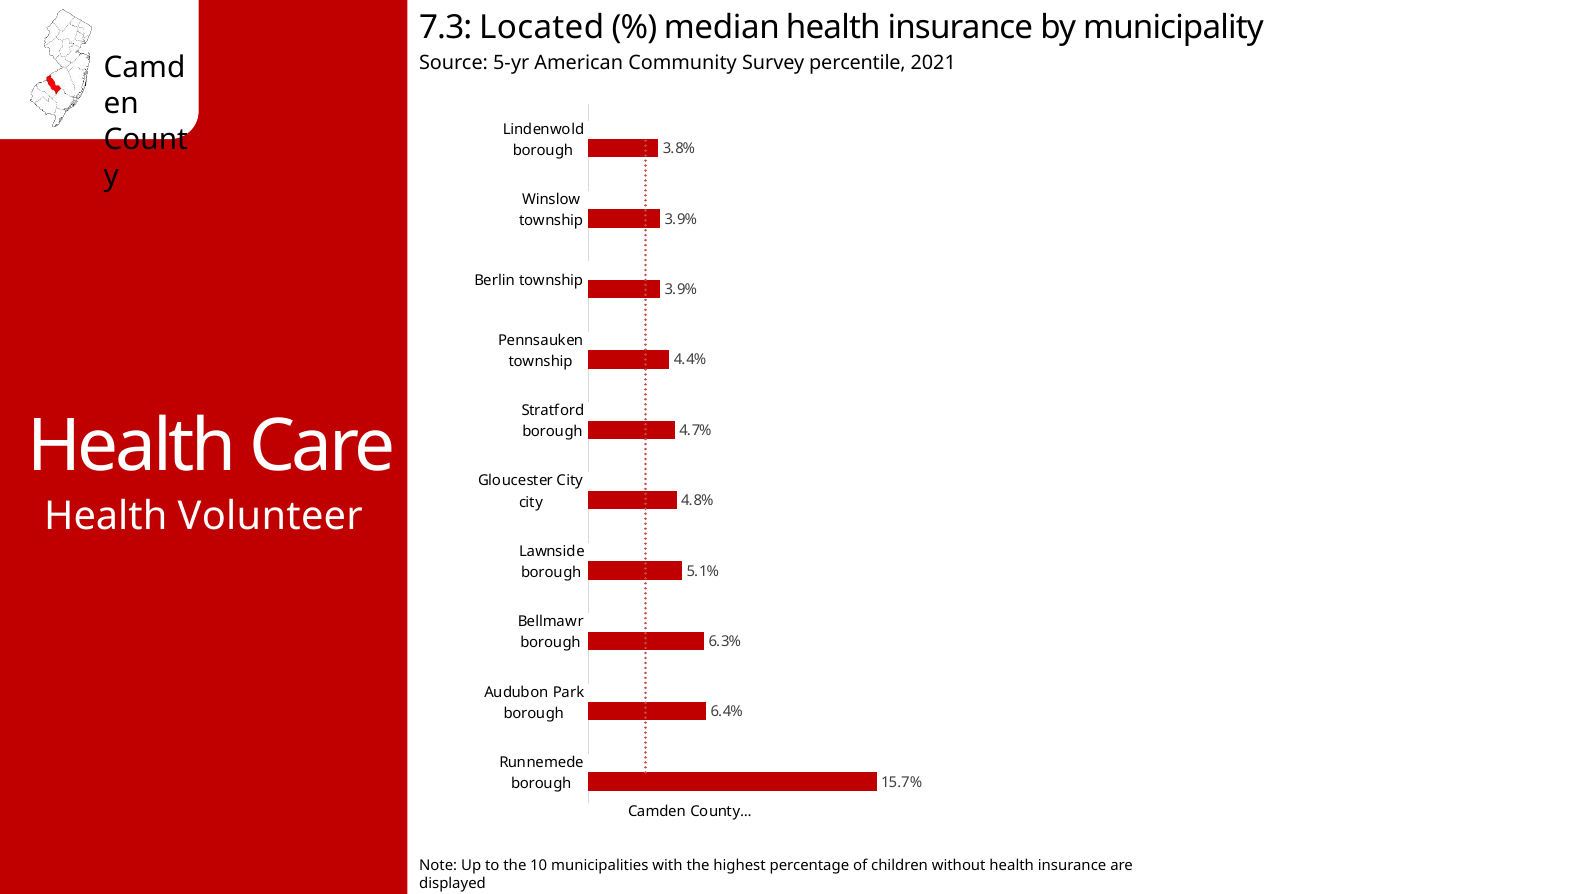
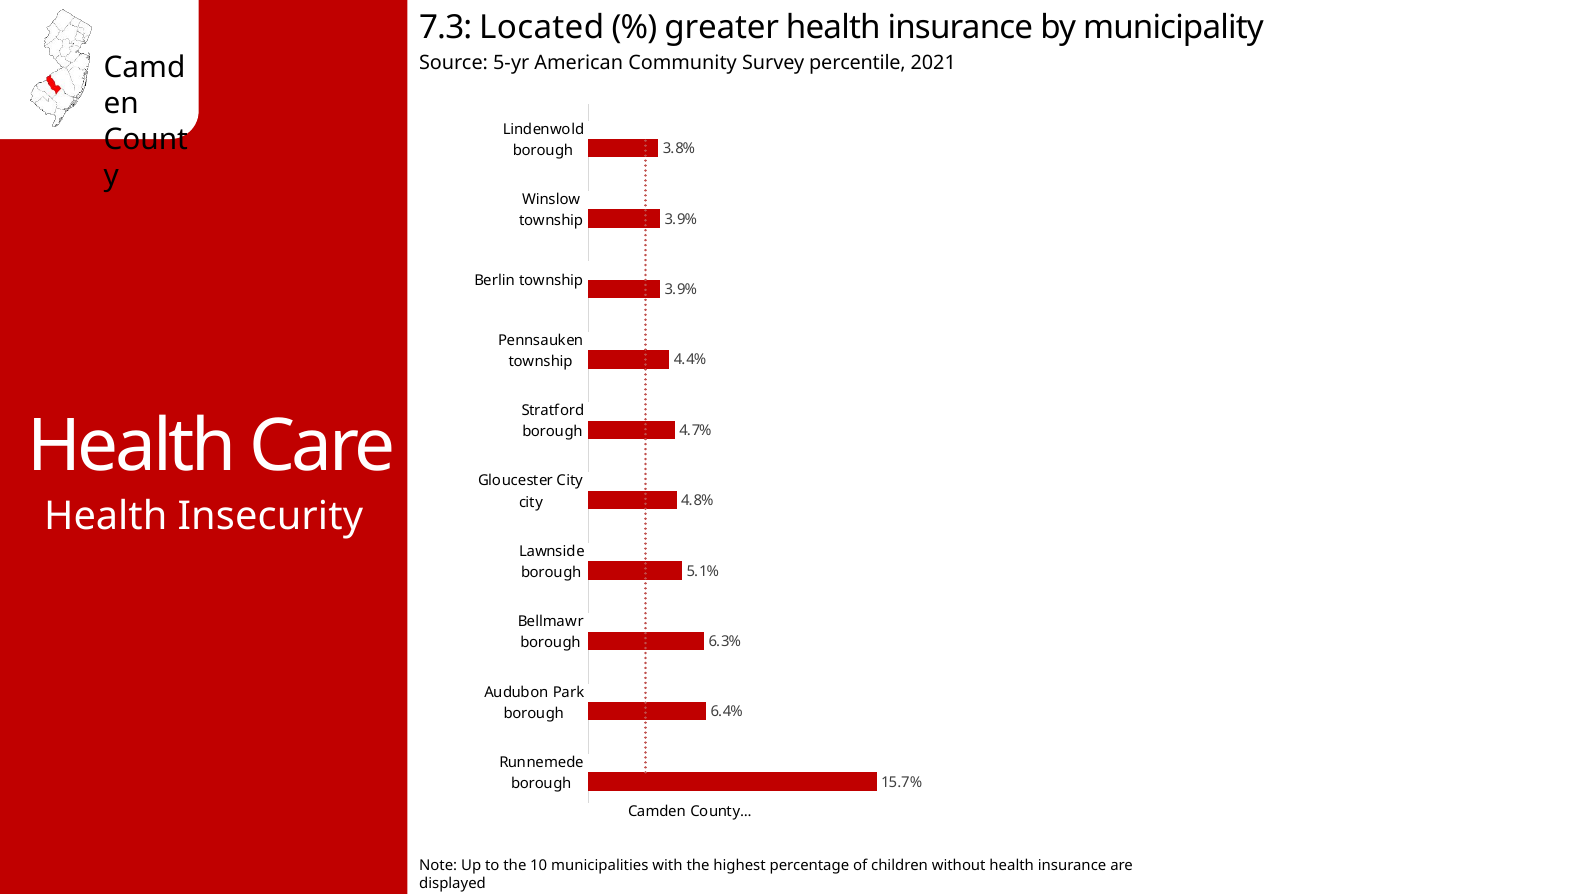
median: median -> greater (722, 28)
Volunteer: Volunteer -> Insecurity (270, 517)
